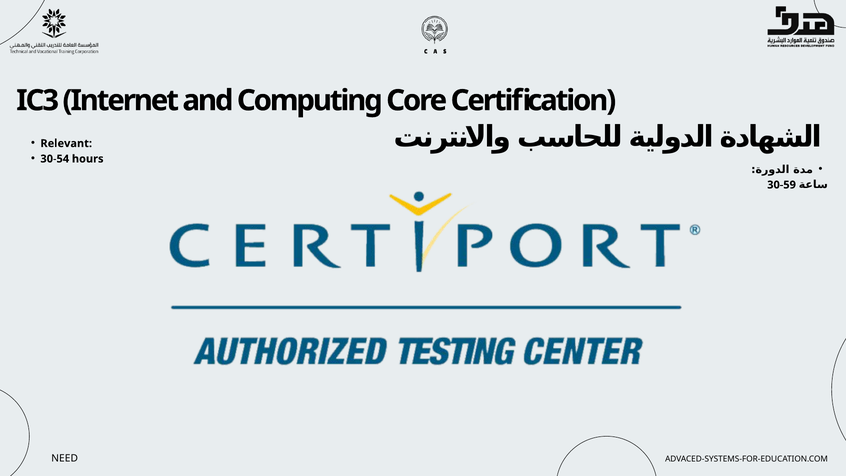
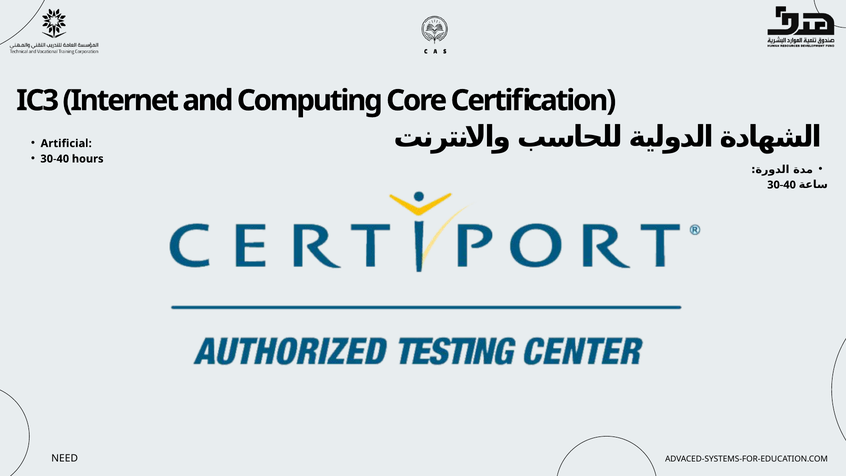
Relevant: Relevant -> Artificial (66, 143)
30-54: 30-54 -> 30-40 (55, 159)
30-59: 30-59 -> 30-40 (782, 185)
